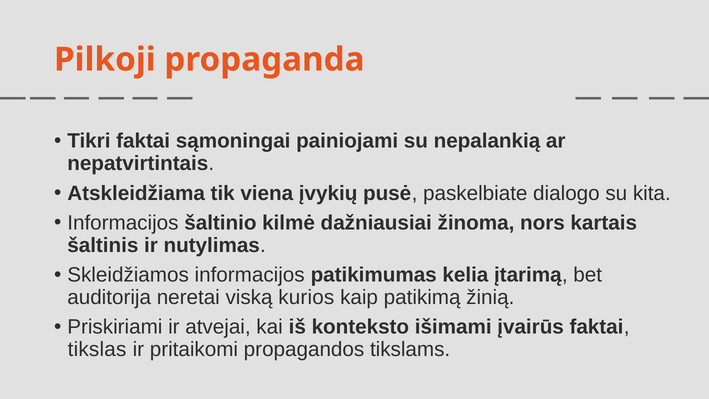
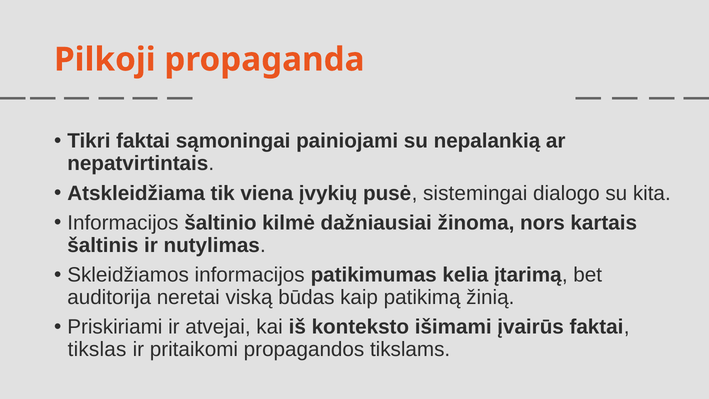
paskelbiate: paskelbiate -> sistemingai (475, 193)
kurios: kurios -> būdas (306, 297)
